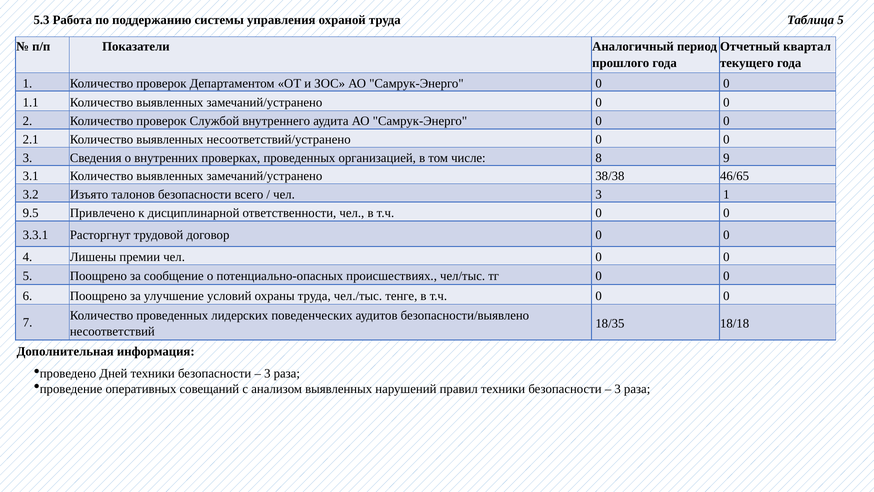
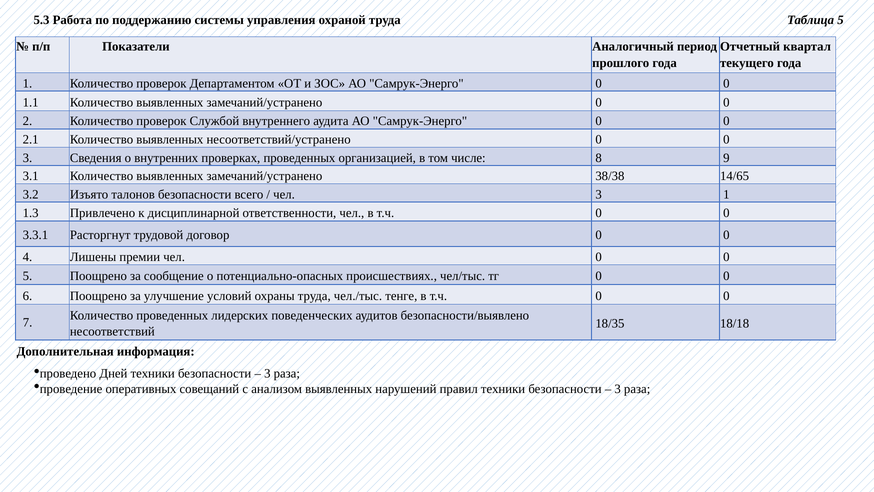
46/65: 46/65 -> 14/65 (735, 176)
9.5: 9.5 -> 1.3 (31, 213)
